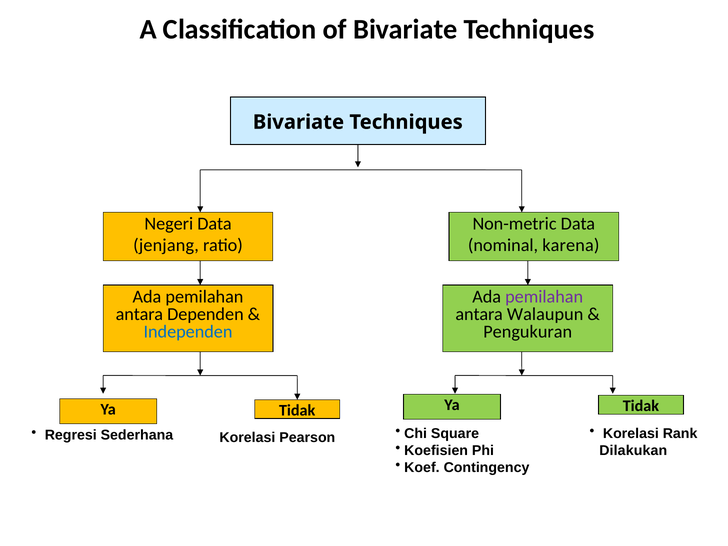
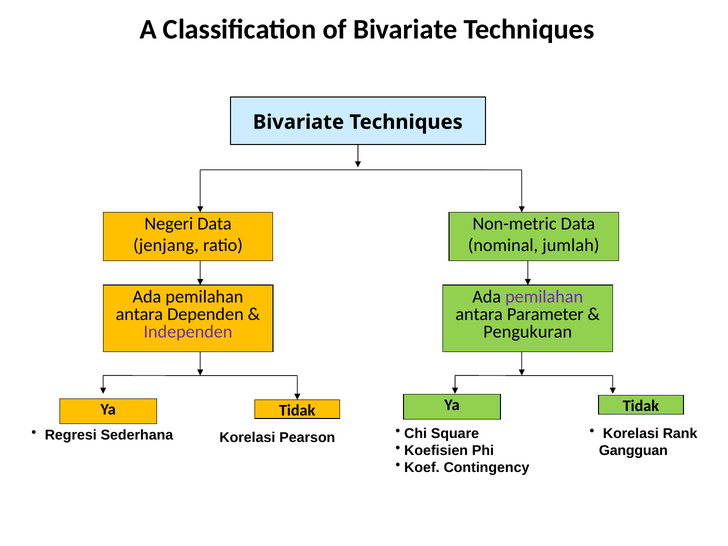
karena: karena -> jumlah (571, 245)
Walaupun: Walaupun -> Parameter (545, 314)
Independen colour: blue -> purple (188, 332)
Dilakukan: Dilakukan -> Gangguan (633, 451)
